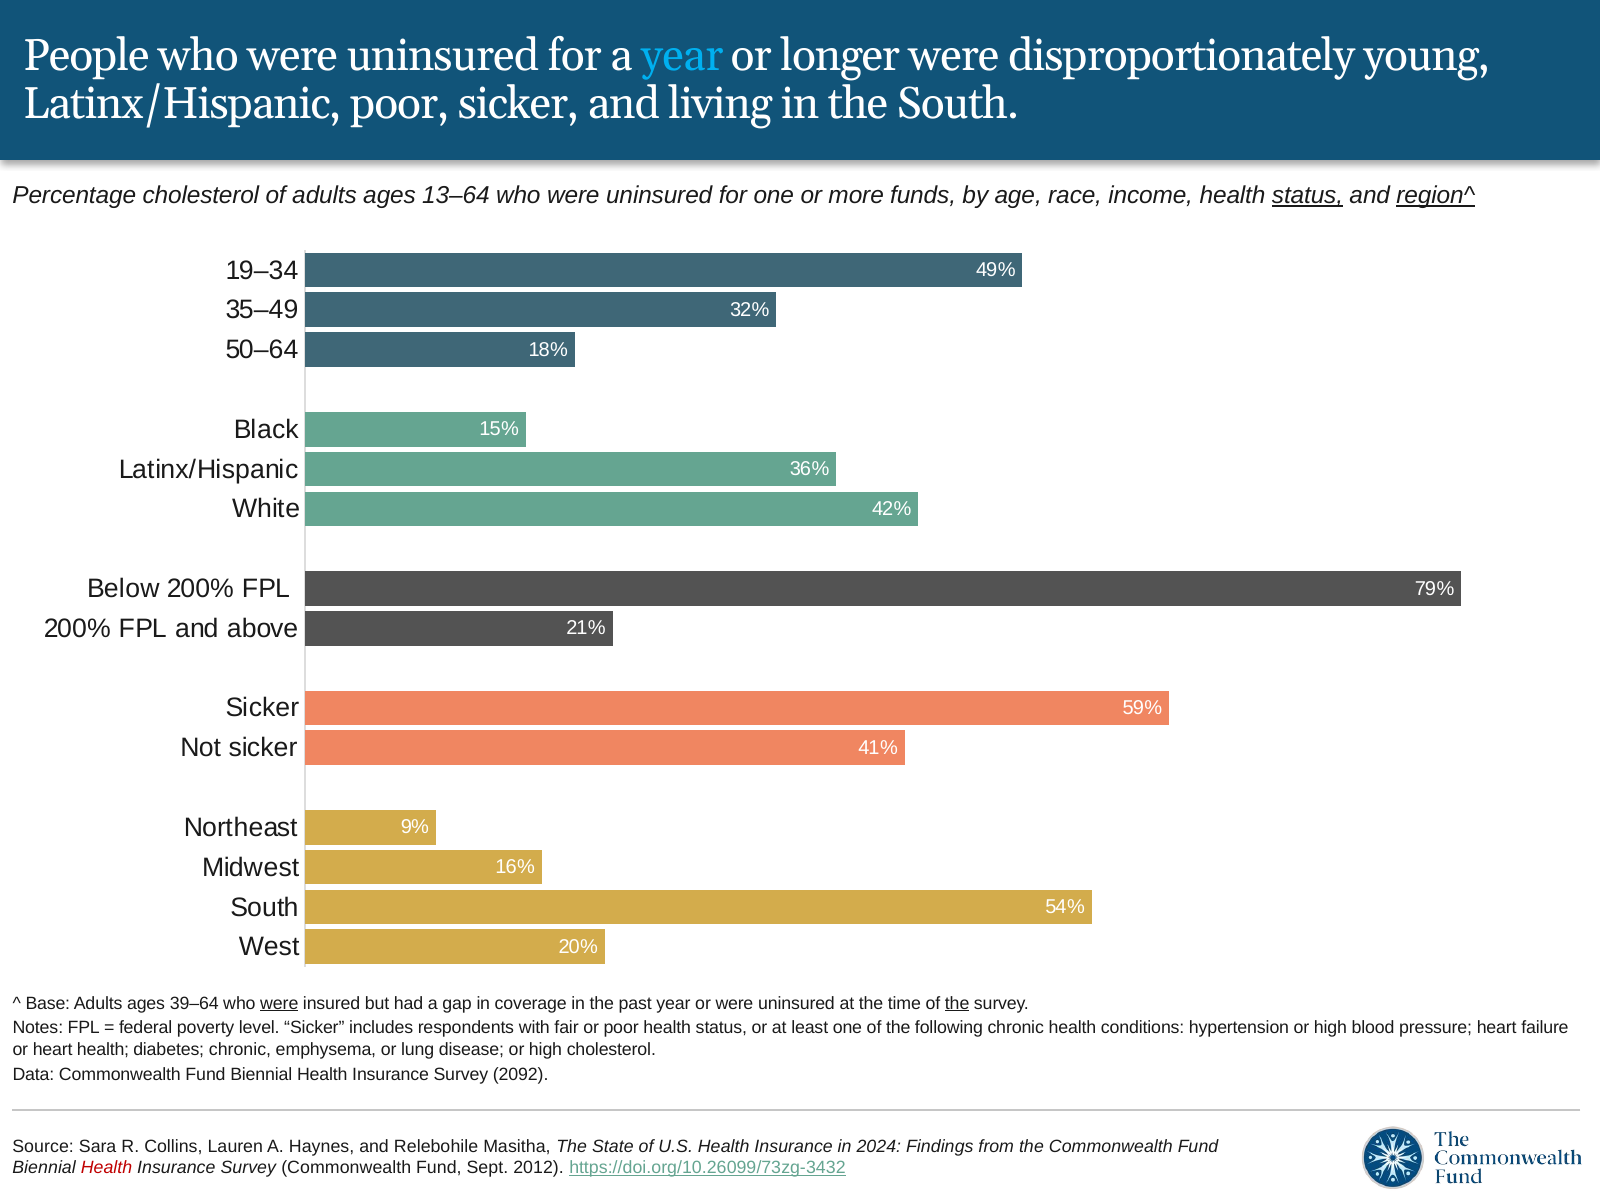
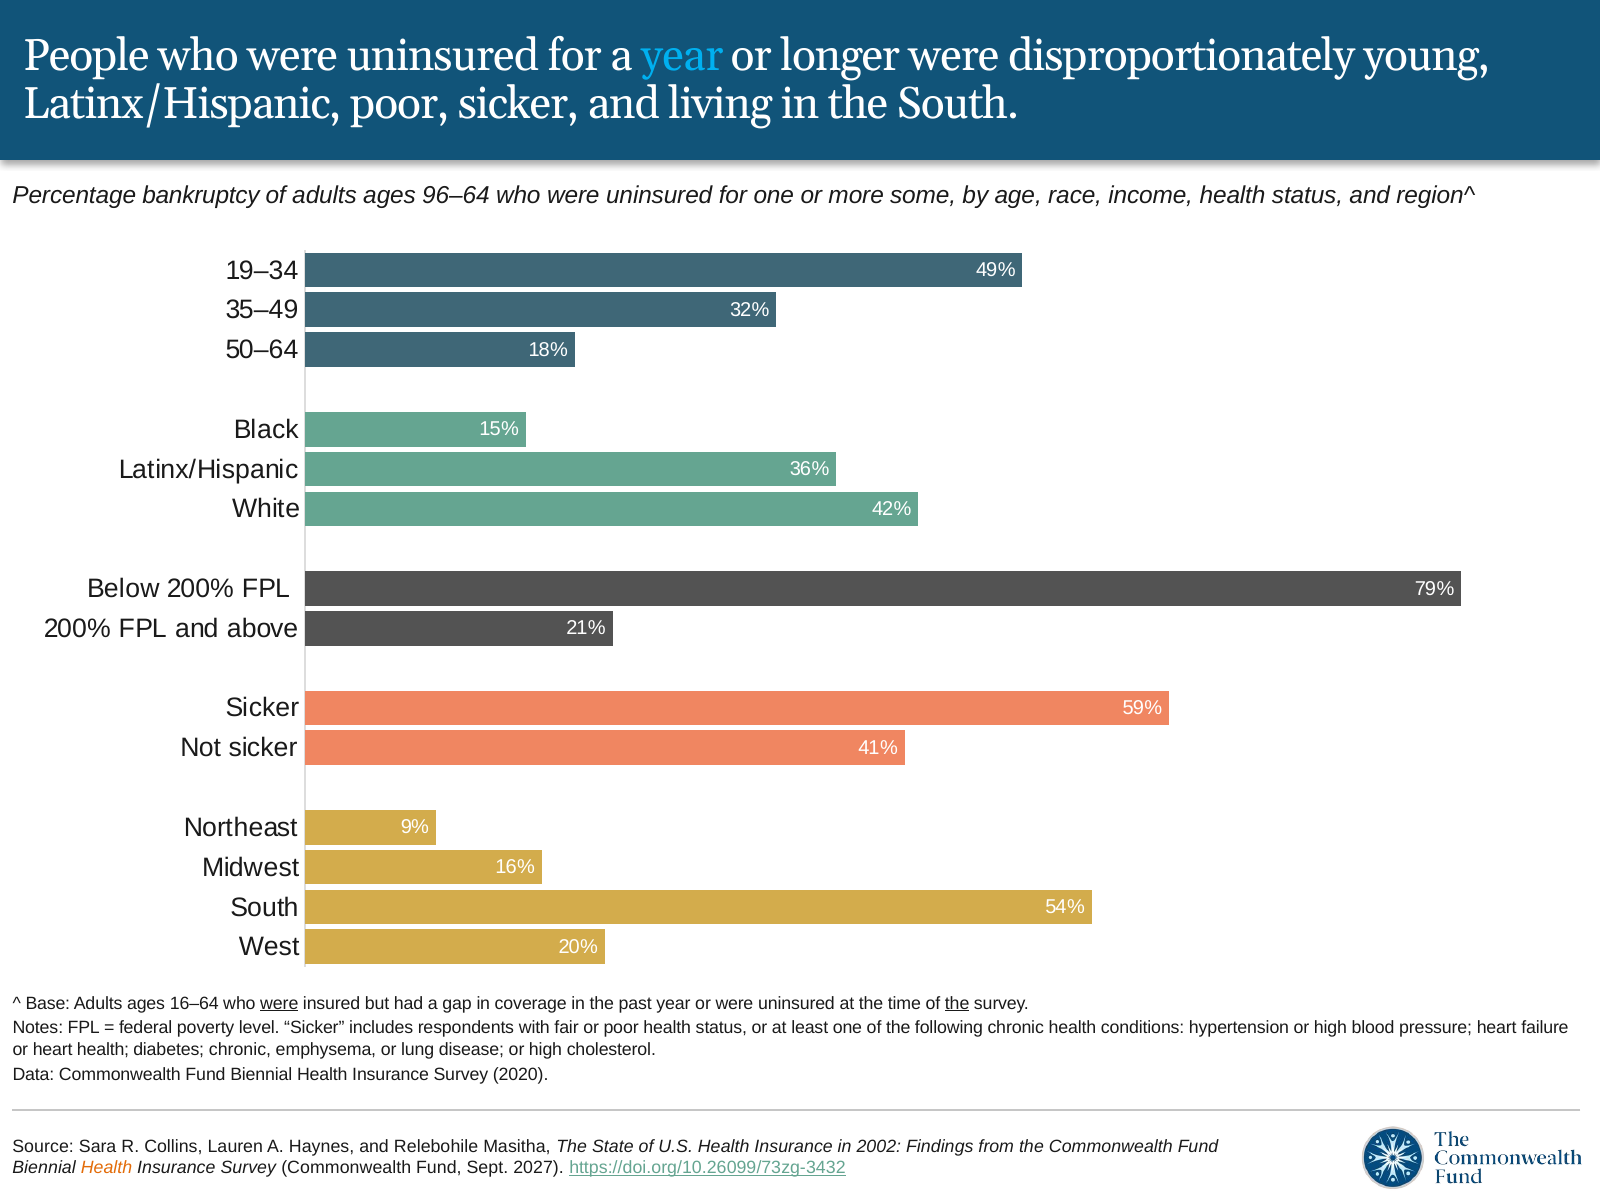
Percentage cholesterol: cholesterol -> bankruptcy (201, 196)
13–64: 13–64 -> 96–64 (456, 196)
funds: funds -> some (923, 196)
status underline: present -> none (1308, 196)
region^ underline: present -> none (1436, 196)
39–64: 39–64 -> 16–64 (194, 1003)
2092: 2092 -> 2020 (521, 1074)
2024: 2024 -> 2002 (879, 1146)
Health colour: red -> orange (107, 1167)
2012: 2012 -> 2027 (539, 1167)
